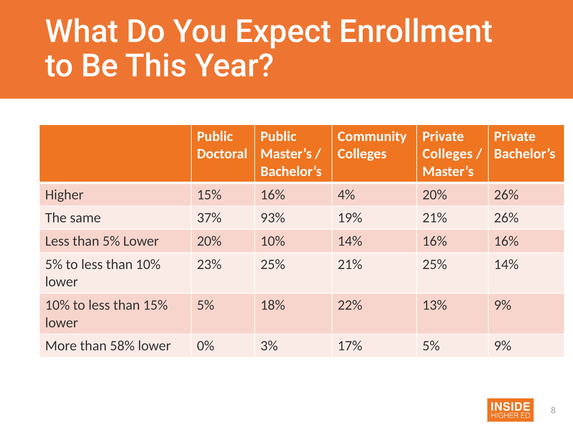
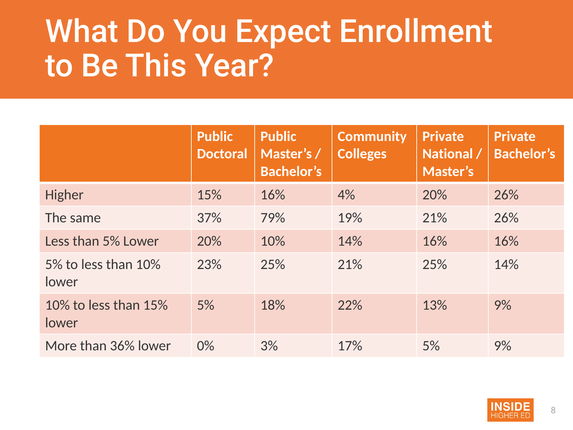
Colleges: Colleges -> National (448, 154)
93%: 93% -> 79% (273, 218)
58%: 58% -> 36% (122, 346)
